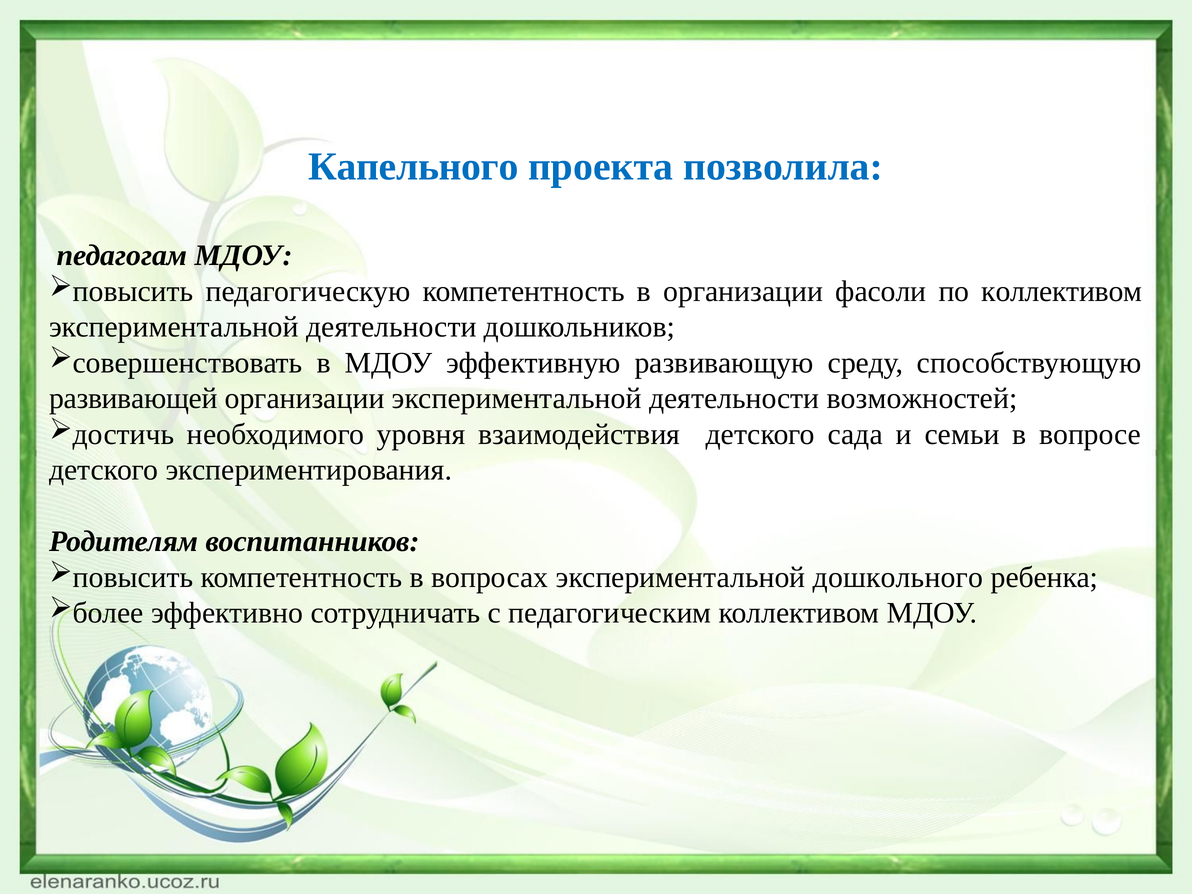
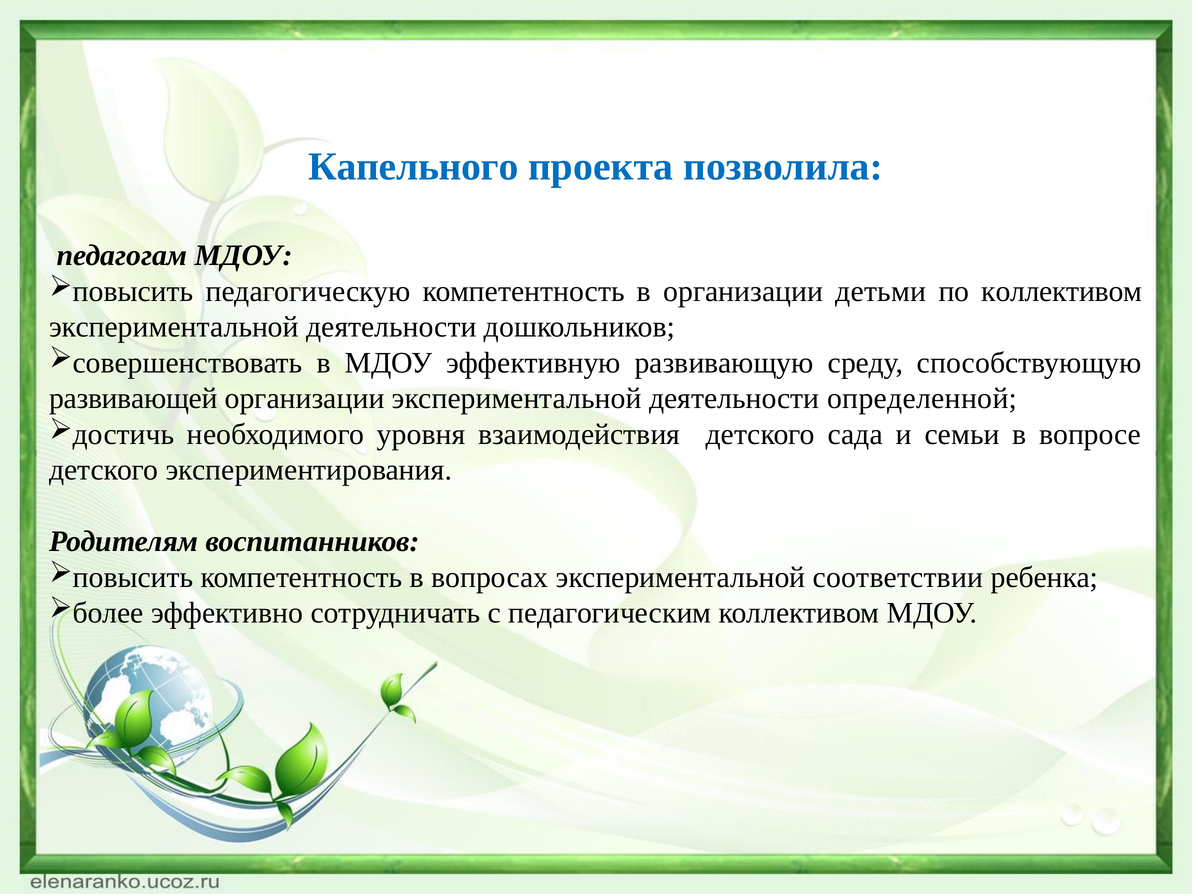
фасоли: фасоли -> детьми (881, 291)
возможностей: возможностей -> определенной (922, 398)
дошкольного: дошкольного -> соответствии (898, 577)
